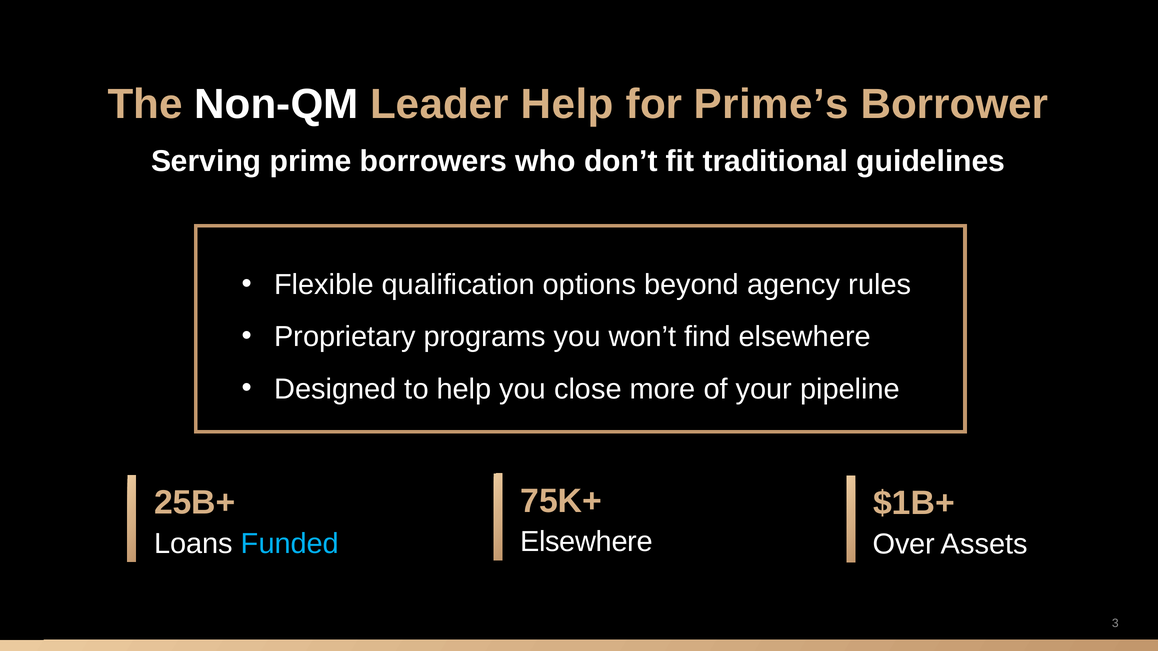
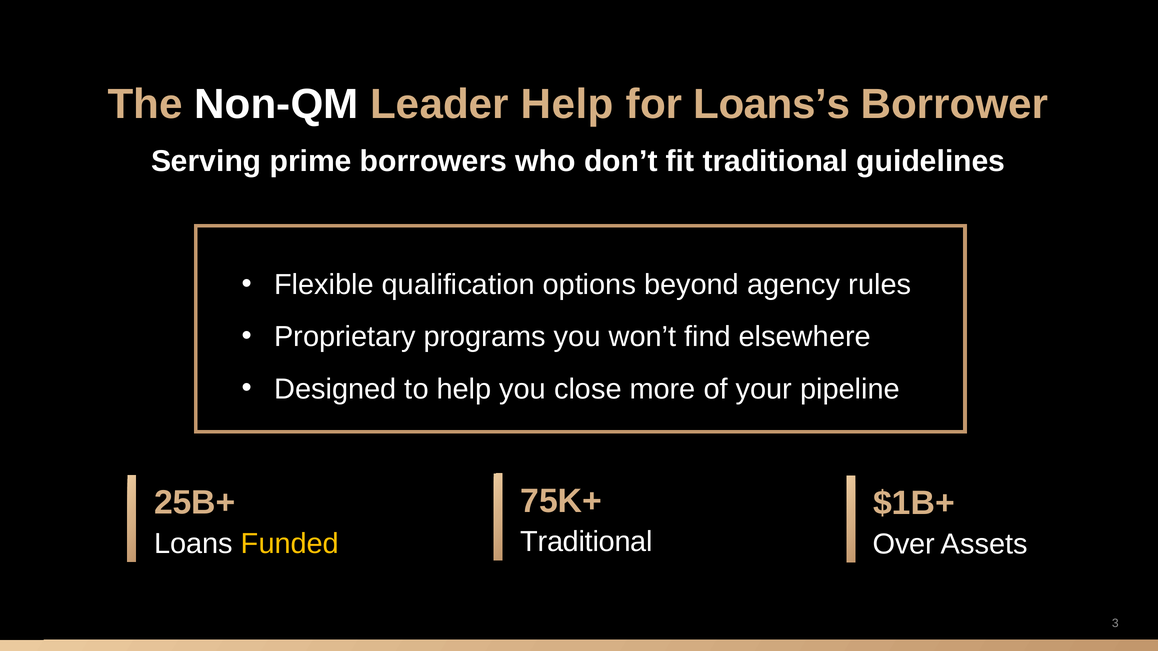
Prime’s: Prime’s -> Loans’s (772, 104)
Elsewhere: Elsewhere -> Traditional (587, 542)
Funded colour: light blue -> yellow (290, 544)
